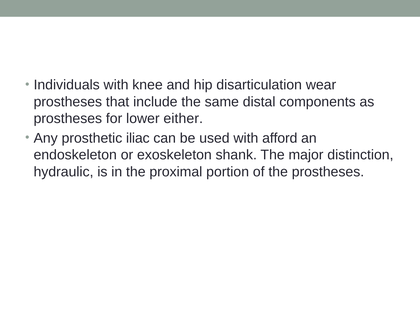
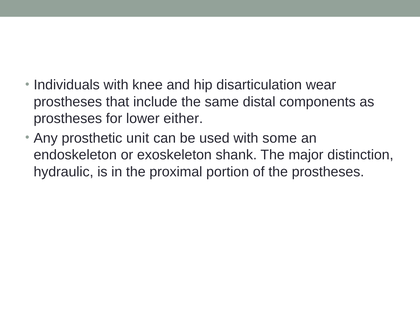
iliac: iliac -> unit (138, 138)
afford: afford -> some (280, 138)
